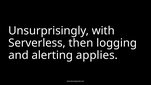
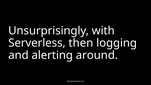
applies: applies -> around (97, 55)
